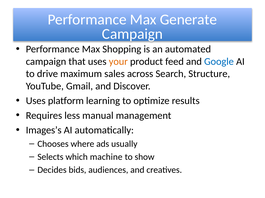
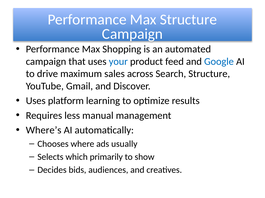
Max Generate: Generate -> Structure (188, 20)
your colour: orange -> blue (118, 62)
Images’s: Images’s -> Where’s (44, 131)
machine: machine -> primarily (106, 157)
